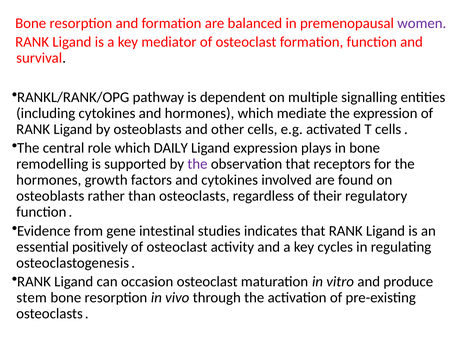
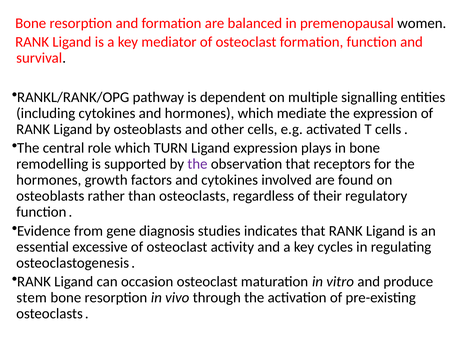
women colour: purple -> black (422, 23)
DAILY: DAILY -> TURN (171, 148)
intestinal: intestinal -> diagnosis (167, 231)
positively: positively -> excessive (100, 247)
